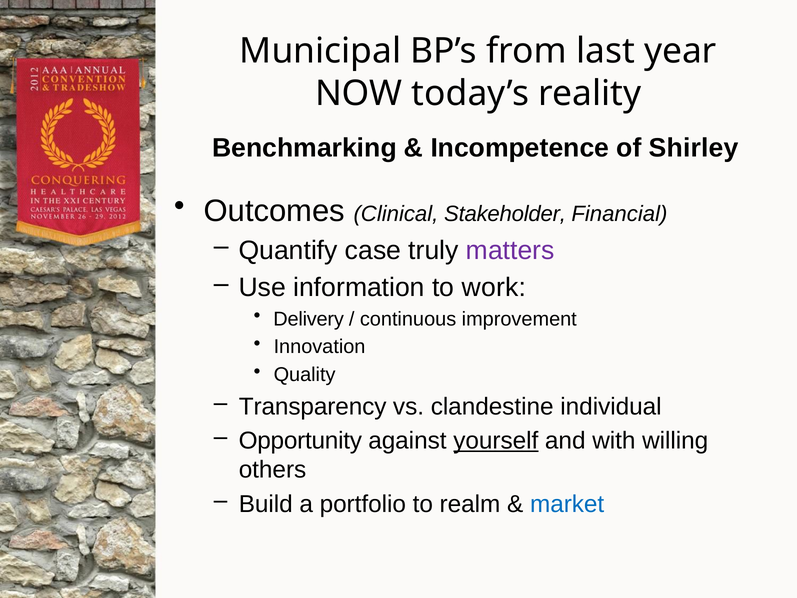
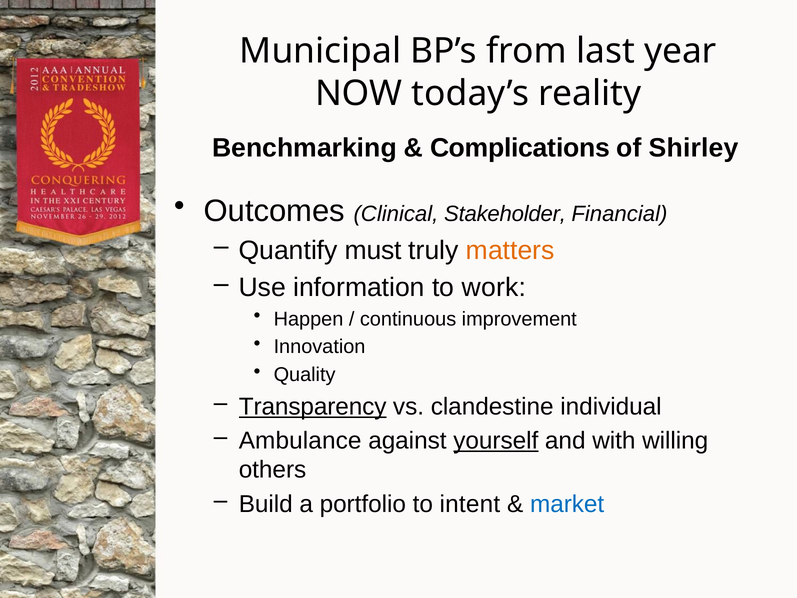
Incompetence: Incompetence -> Complications (520, 148)
case: case -> must (373, 250)
matters colour: purple -> orange (510, 250)
Delivery: Delivery -> Happen (309, 319)
Transparency underline: none -> present (313, 406)
Opportunity: Opportunity -> Ambulance (300, 440)
realm: realm -> intent (470, 504)
